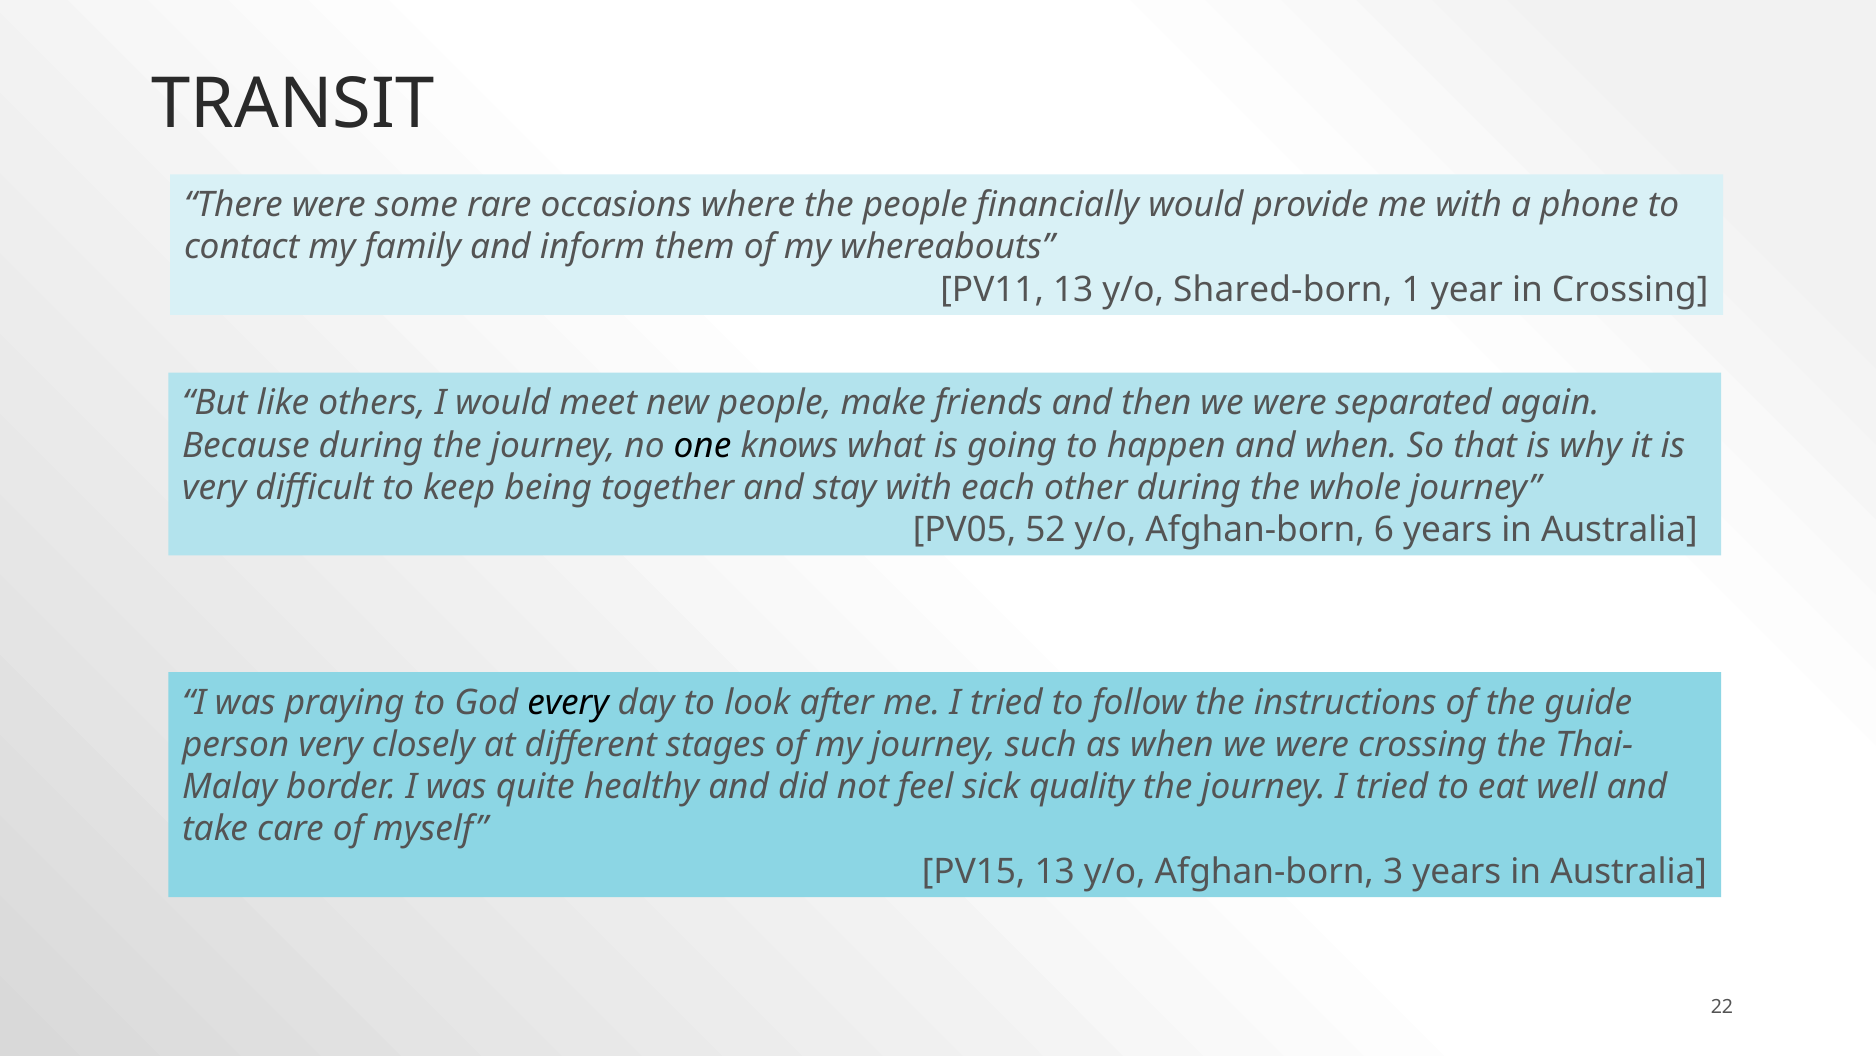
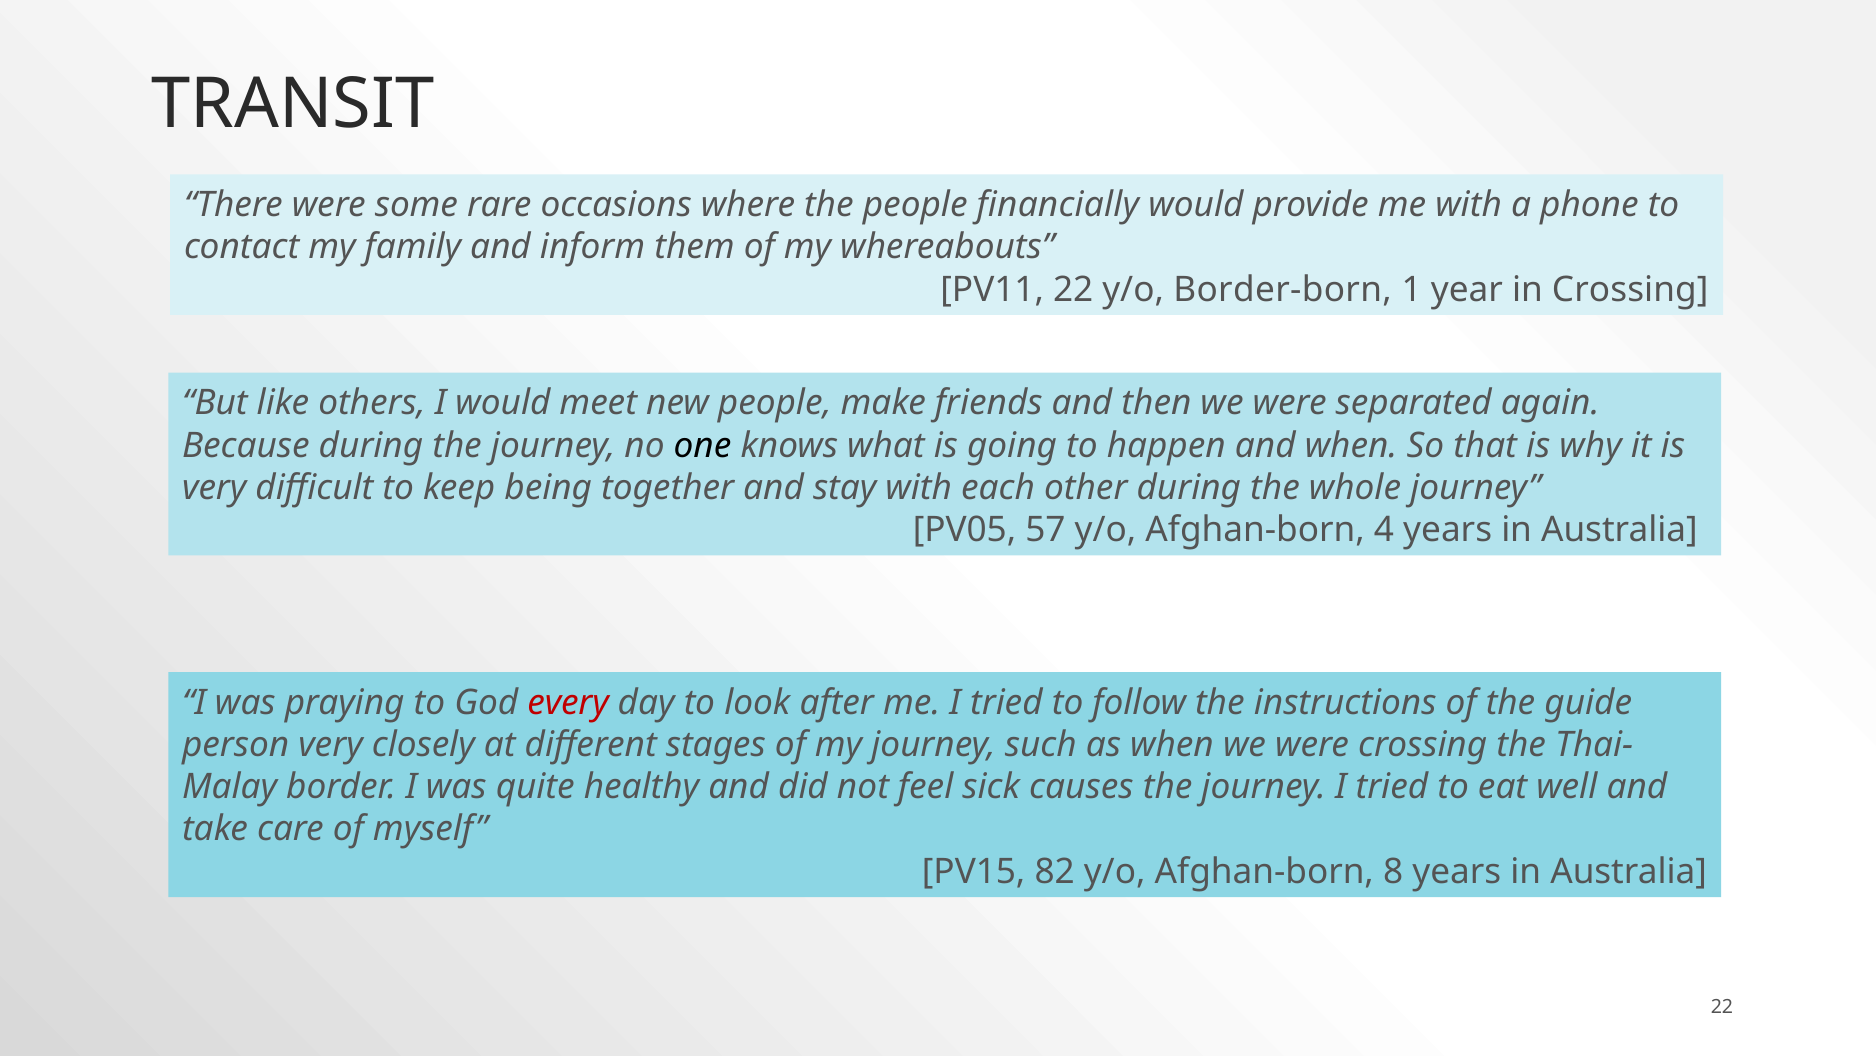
PV11 13: 13 -> 22 (1073, 289)
Shared-born: Shared-born -> Border-born (1283, 289)
52: 52 -> 57 (1045, 530)
6: 6 -> 4 (1384, 530)
every colour: black -> red (568, 702)
quality: quality -> causes (1081, 787)
PV15 13: 13 -> 82 (1055, 871)
3: 3 -> 8 (1393, 871)
